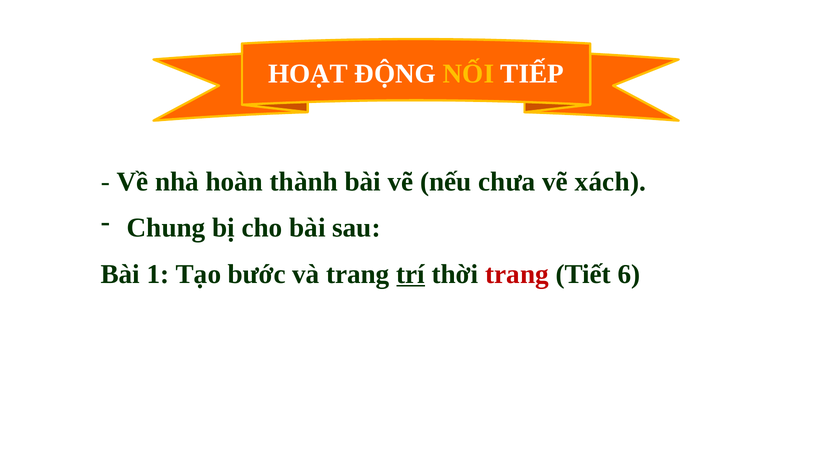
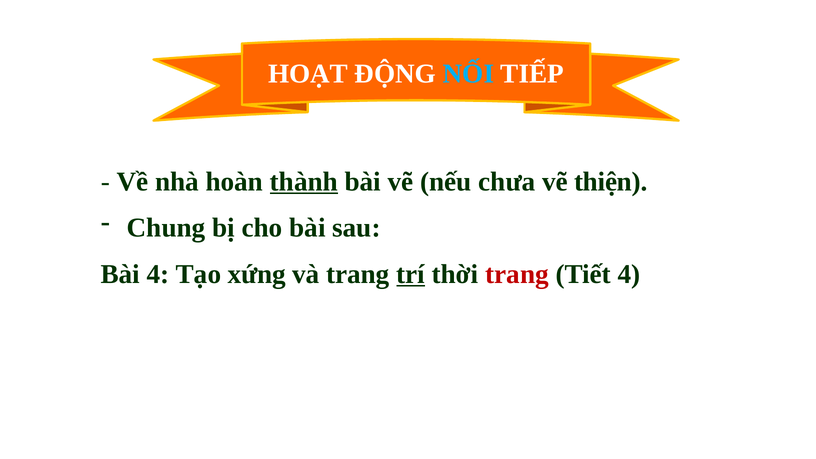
NỐI colour: yellow -> light blue (468, 74)
thành underline: none -> present (304, 182)
xách: xách -> thiện (611, 182)
Bài 1: 1 -> 4 (158, 274)
bước: bước -> xứng (257, 274)
Tiết 6: 6 -> 4 (629, 274)
